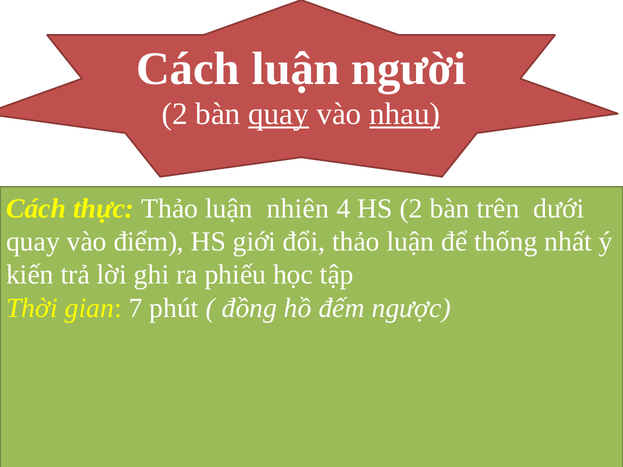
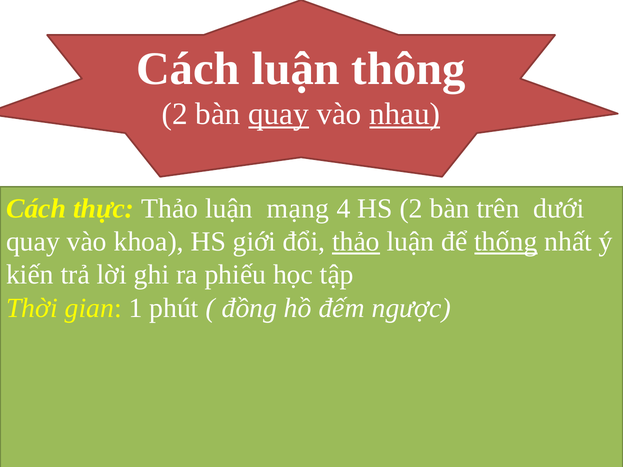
người: người -> thông (409, 69)
nhiên: nhiên -> mạng (298, 208)
điểm: điểm -> khoa (149, 242)
thảo underline: none -> present (356, 242)
thống underline: none -> present (506, 242)
7: 7 -> 1 (136, 308)
